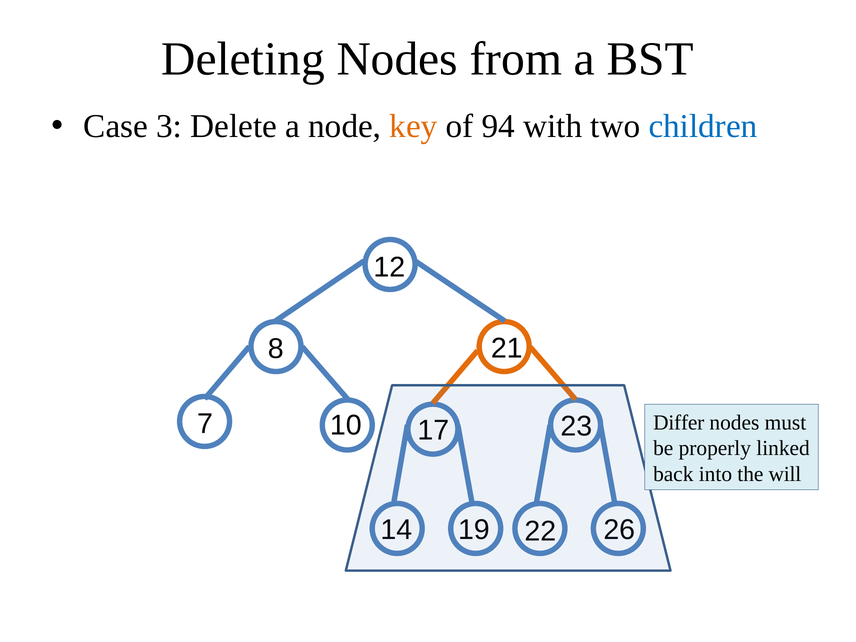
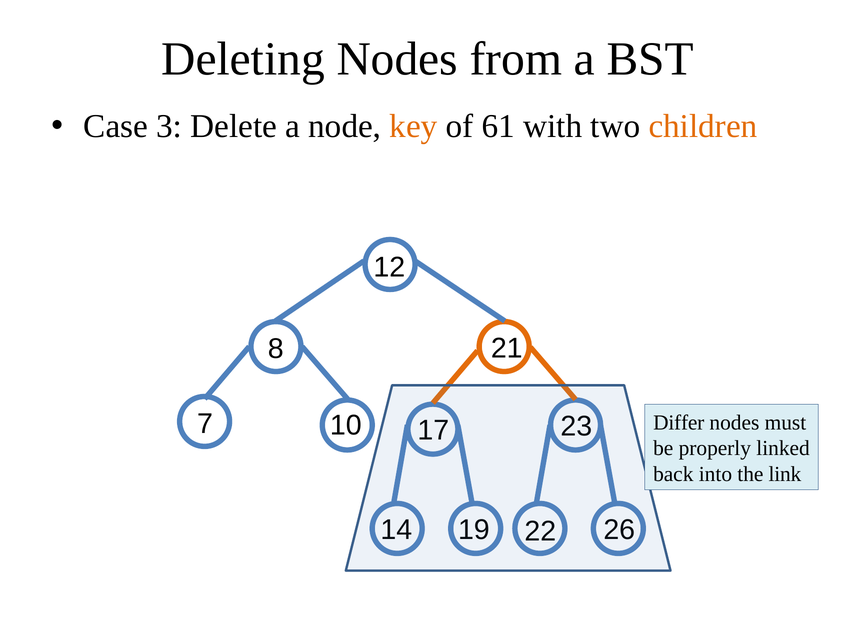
94: 94 -> 61 (498, 126)
children colour: blue -> orange (703, 126)
will: will -> link (785, 474)
